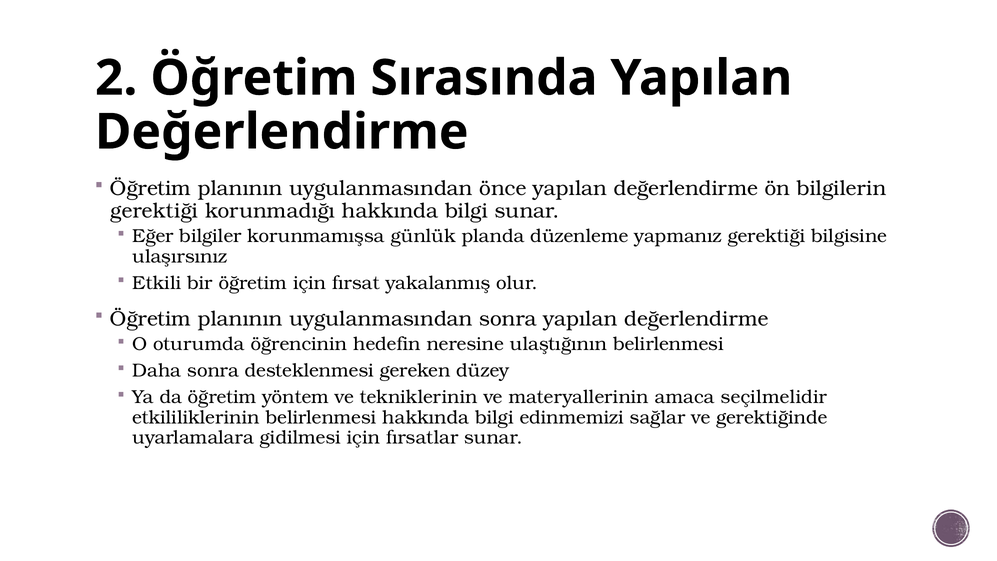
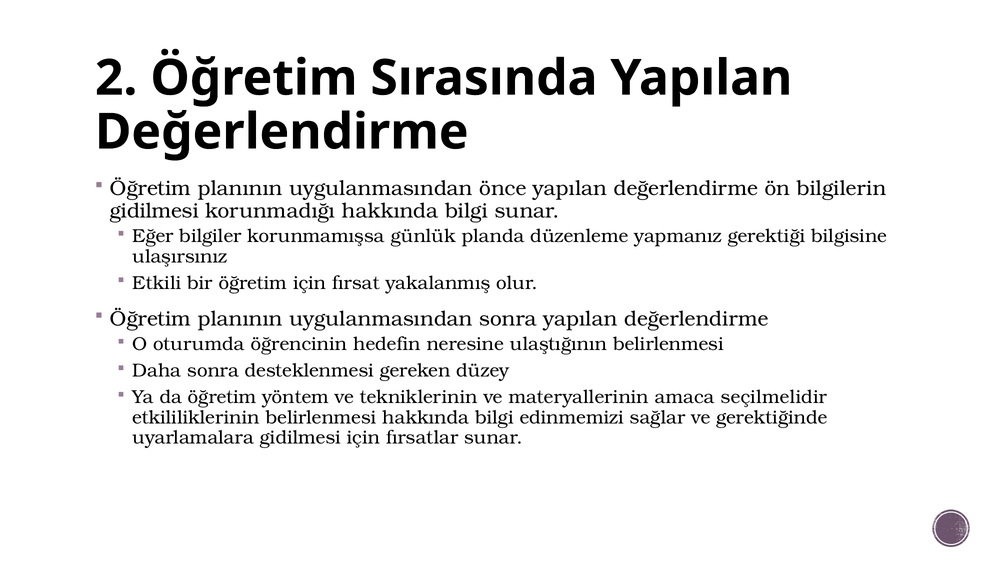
gerektiği: gerektiği -> gidilmesi (154, 211)
